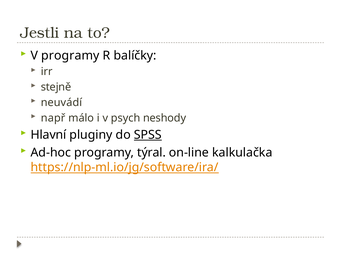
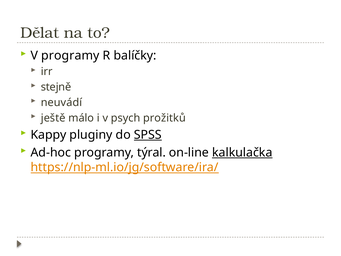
Jestli: Jestli -> Dělat (40, 33)
např: např -> ještě (53, 118)
neshody: neshody -> prožitků (164, 118)
Hlavní: Hlavní -> Kappy (48, 135)
kalkulačka underline: none -> present (242, 152)
